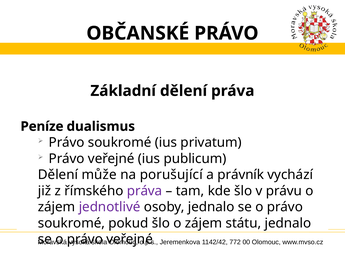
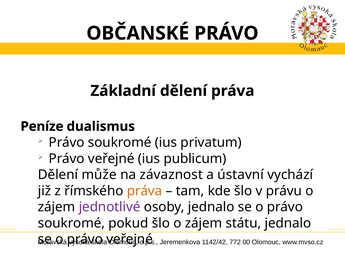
porušující: porušující -> závaznost (171, 175)
právník: právník -> ústavní (241, 175)
práva colour: purple -> orange (145, 191)
